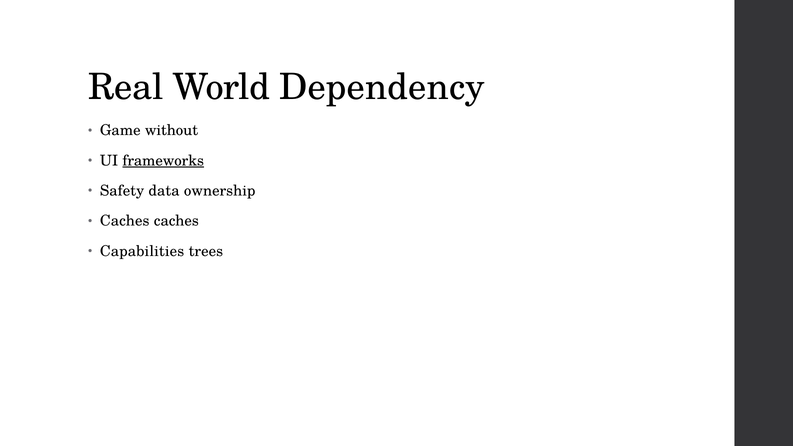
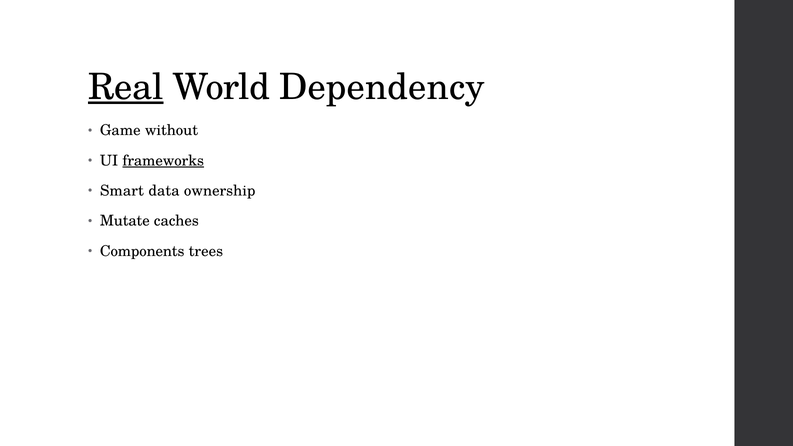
Real underline: none -> present (126, 87)
Safety: Safety -> Smart (122, 191)
Caches: Caches -> Mutate (125, 221)
Capabilities: Capabilities -> Components (142, 251)
